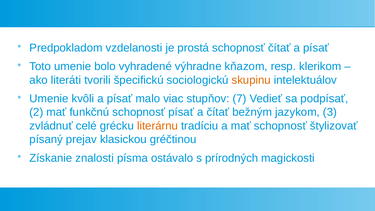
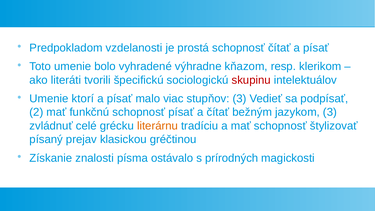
skupinu colour: orange -> red (251, 80)
kvôli: kvôli -> ktorí (83, 99)
stupňov 7: 7 -> 3 (239, 99)
